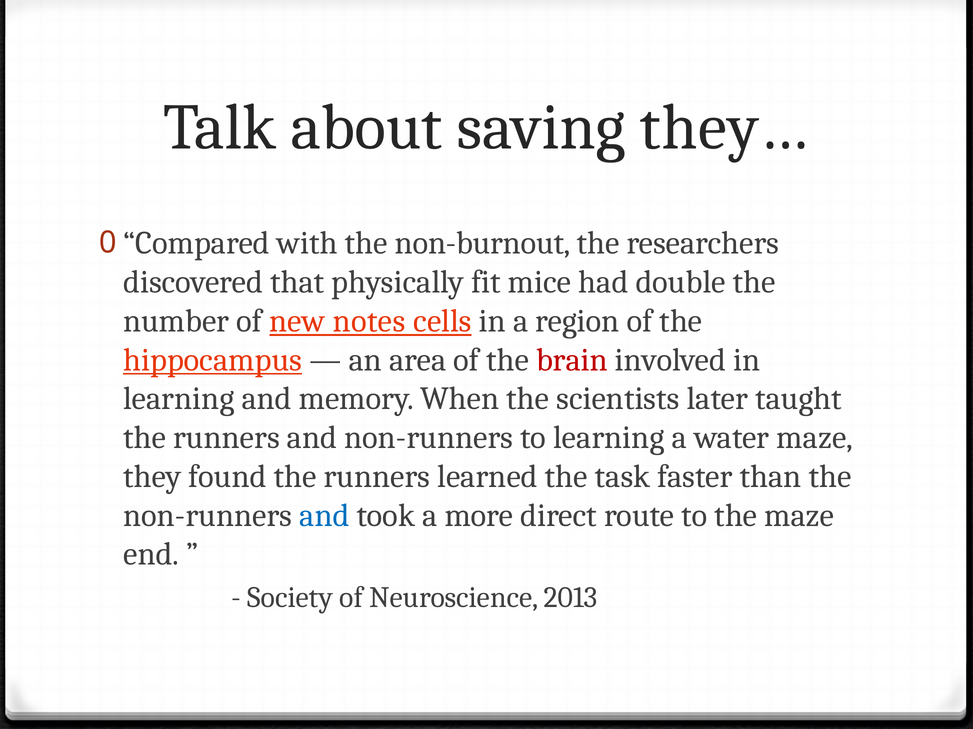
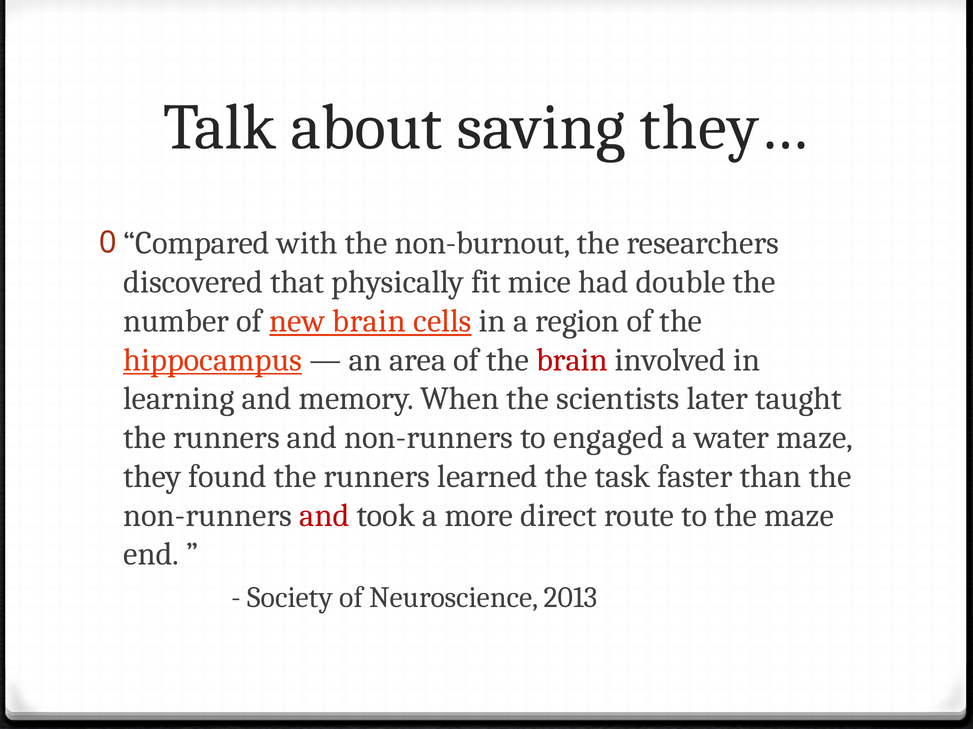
new notes: notes -> brain (369, 321)
to learning: learning -> engaged (609, 438)
and colour: blue -> red (324, 516)
